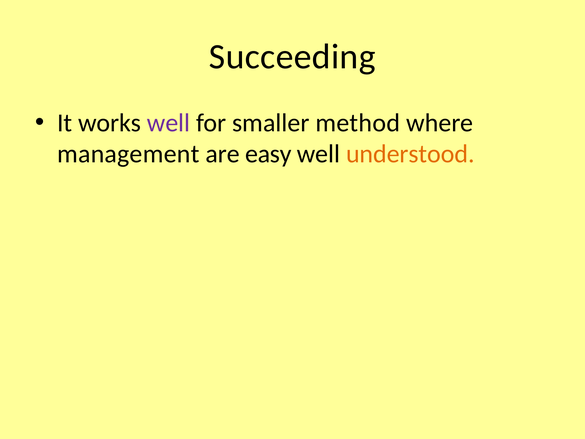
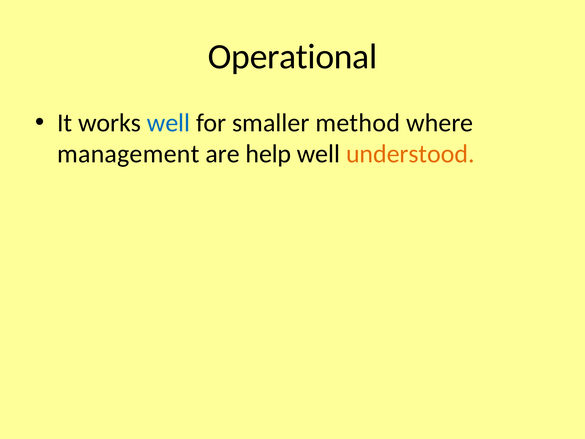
Succeeding: Succeeding -> Operational (293, 57)
well colour: purple -> blue (169, 123)
easy: easy -> help (268, 154)
